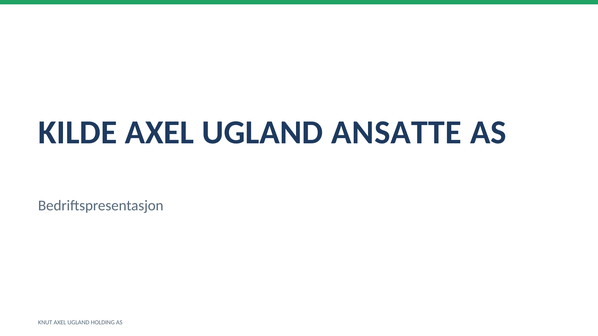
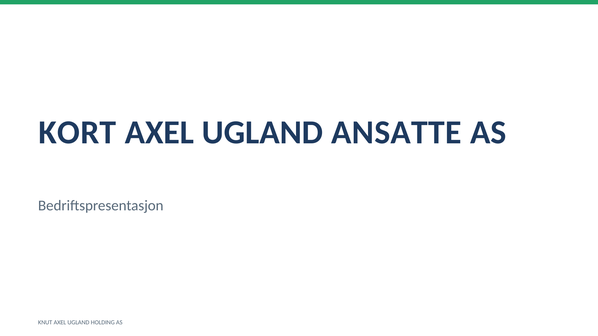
KILDE: KILDE -> KORT (77, 133)
